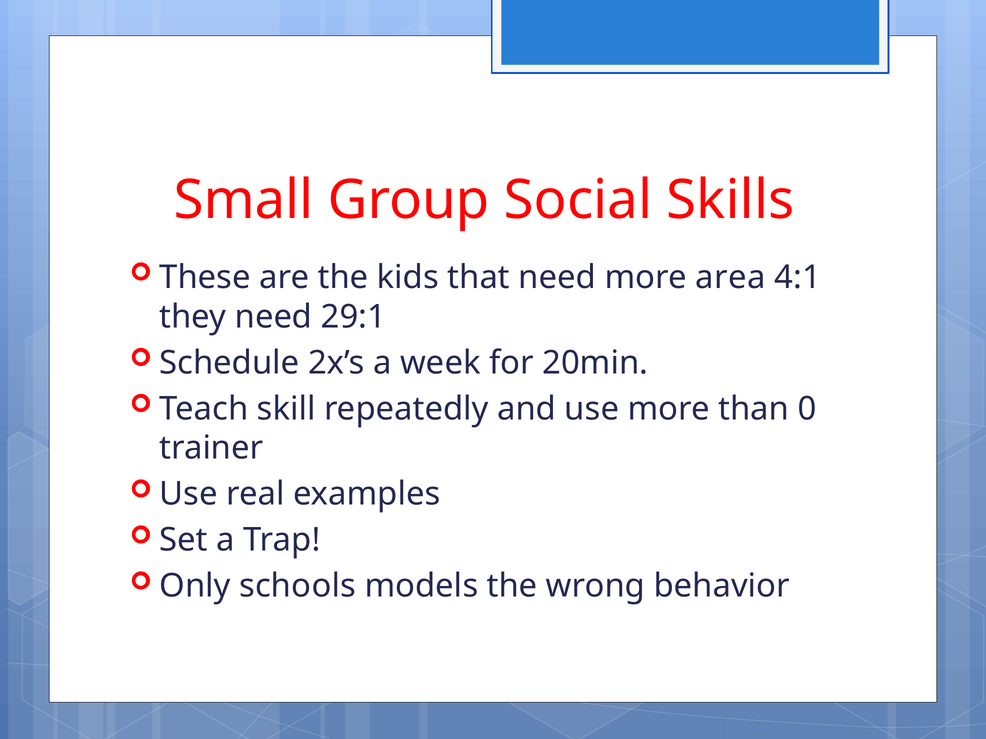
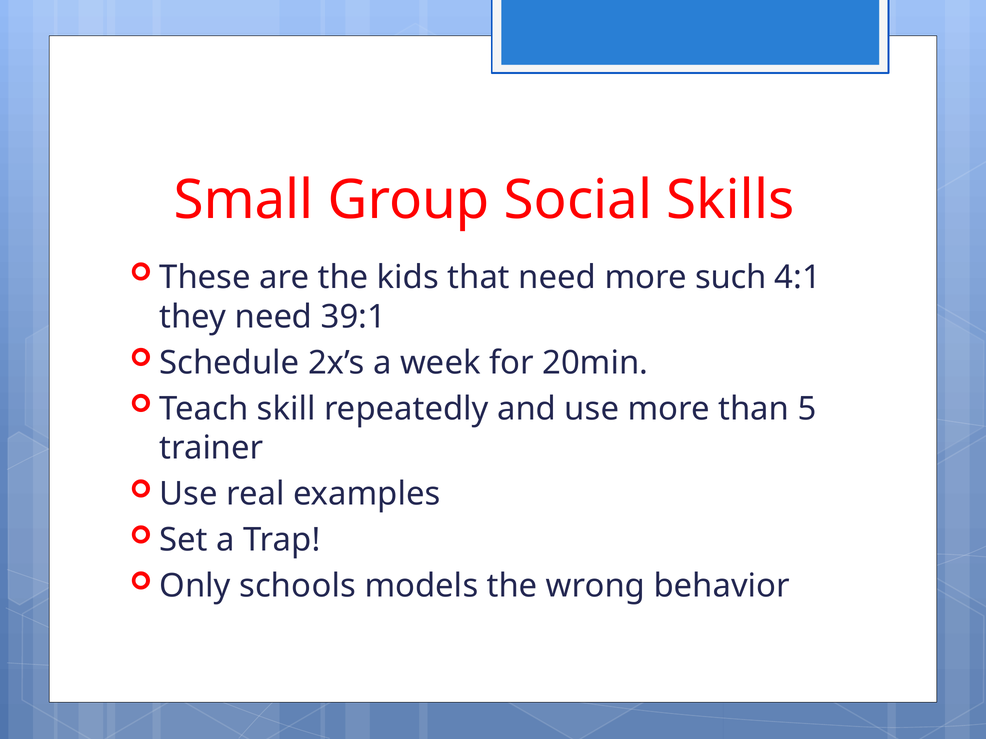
area: area -> such (731, 278)
29:1: 29:1 -> 39:1 (353, 317)
0: 0 -> 5 (807, 409)
